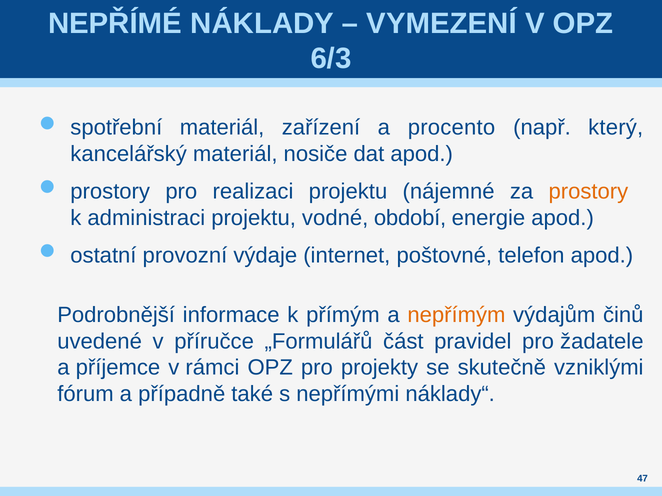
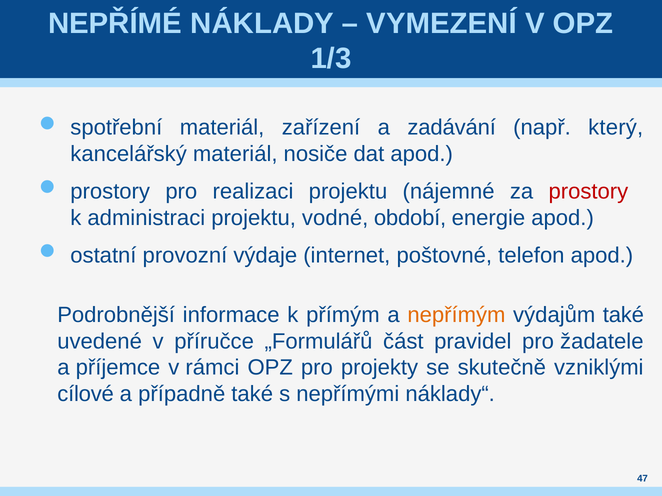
6/3: 6/3 -> 1/3 (331, 59)
procento: procento -> zadávání (452, 127)
prostory colour: orange -> red (588, 191)
výdajům činů: činů -> také (623, 315)
fórum: fórum -> cílové (86, 395)
